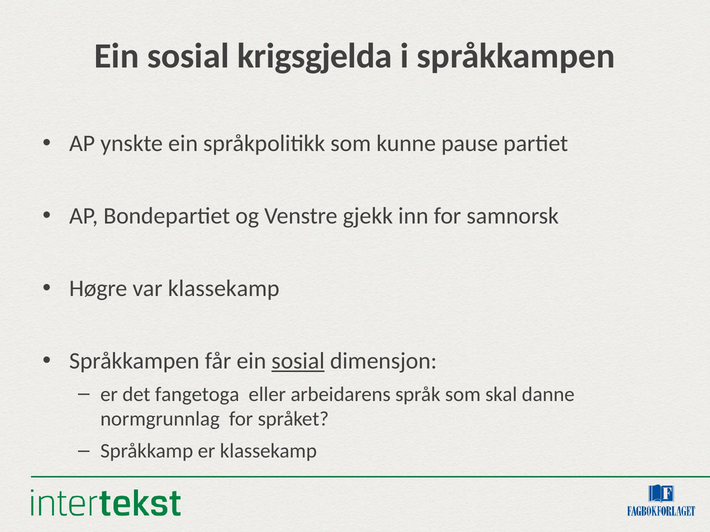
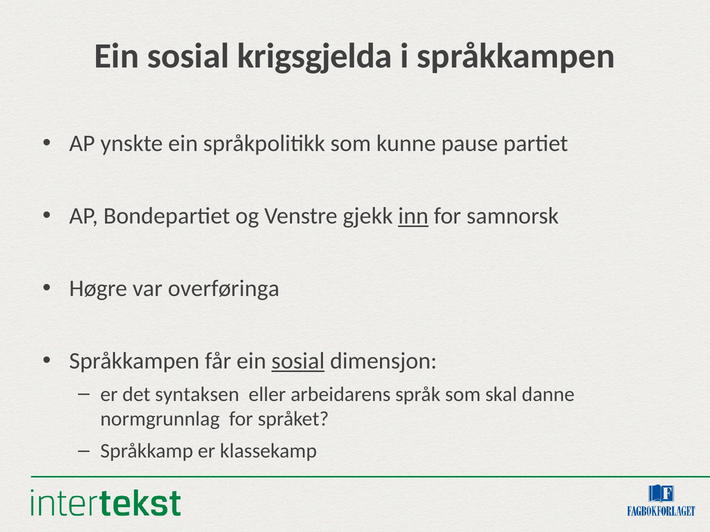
inn underline: none -> present (413, 216)
var klassekamp: klassekamp -> overføringa (224, 289)
fangetoga: fangetoga -> syntaksen (197, 395)
